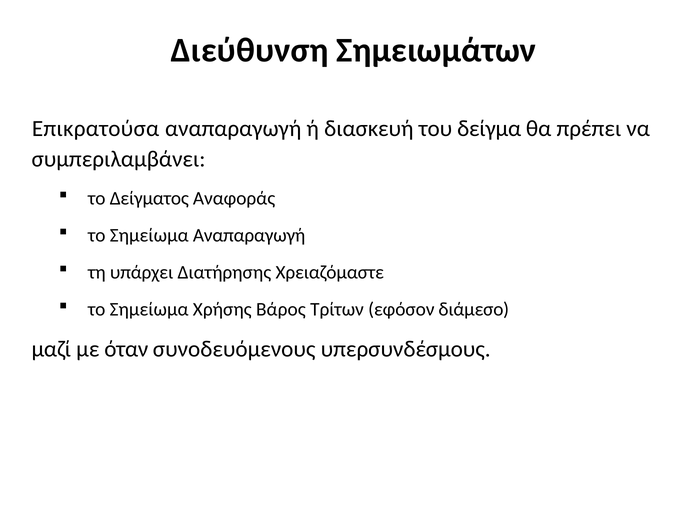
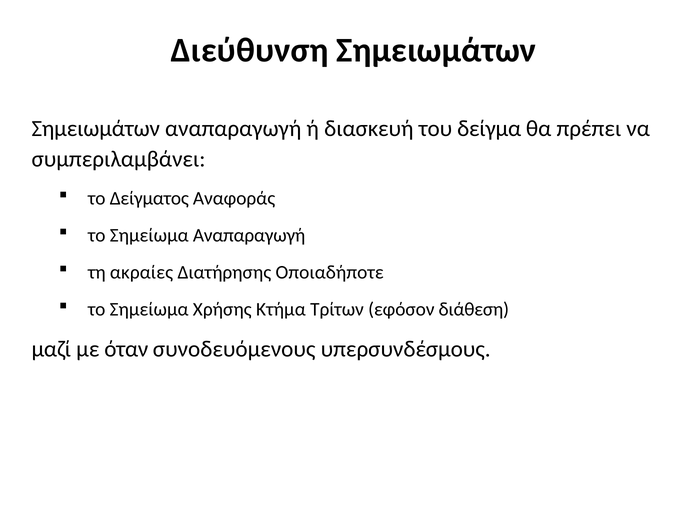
Επικρατούσα: Επικρατούσα -> Σημειωμάτων (96, 129)
υπάρχει: υπάρχει -> ακραίες (142, 273)
Χρειαζόμαστε: Χρειαζόμαστε -> Οποιαδήποτε (330, 273)
Βάρος: Βάρος -> Κτήμα (281, 310)
διάμεσο: διάμεσο -> διάθεση (474, 310)
